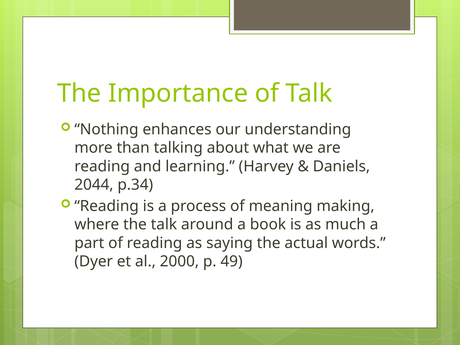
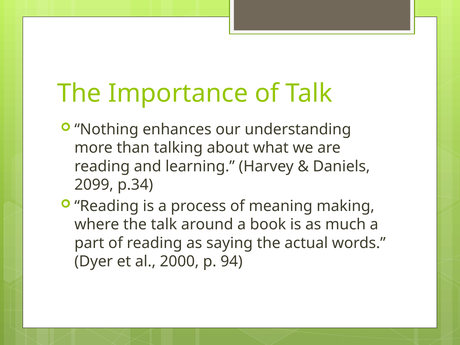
2044: 2044 -> 2099 (94, 185)
49: 49 -> 94 (232, 261)
